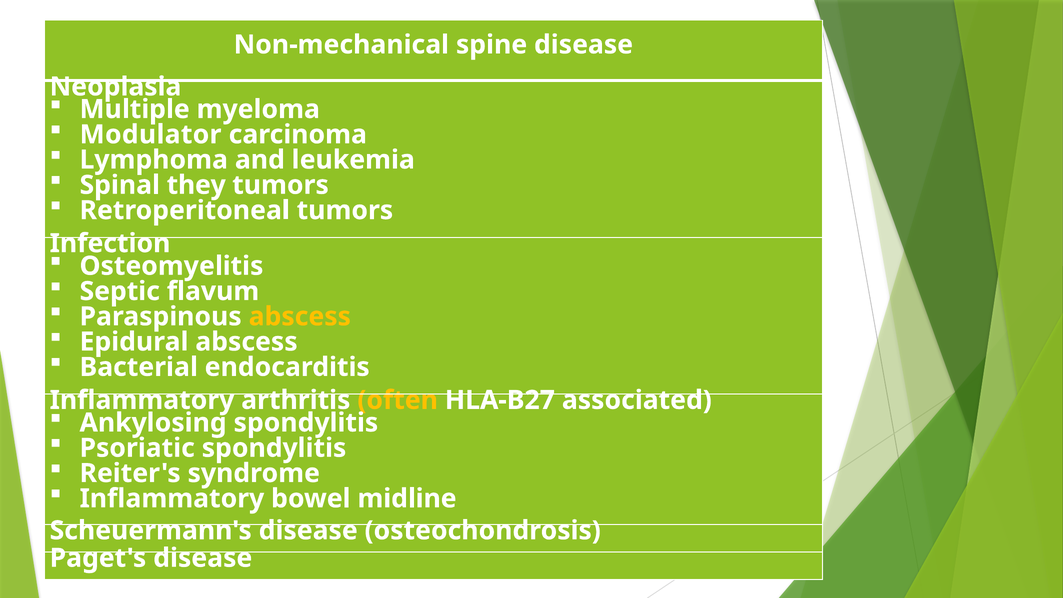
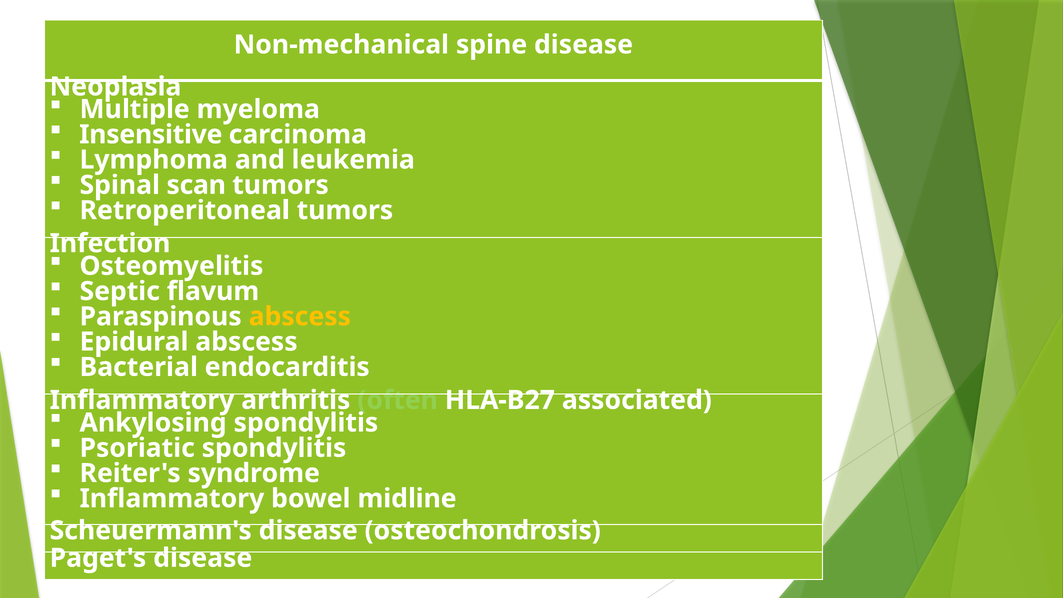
Modulator: Modulator -> Insensitive (151, 135)
they: they -> scan (196, 185)
often colour: yellow -> light green (398, 400)
